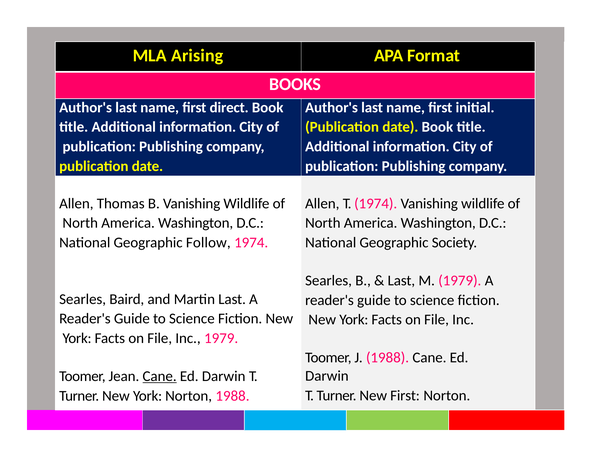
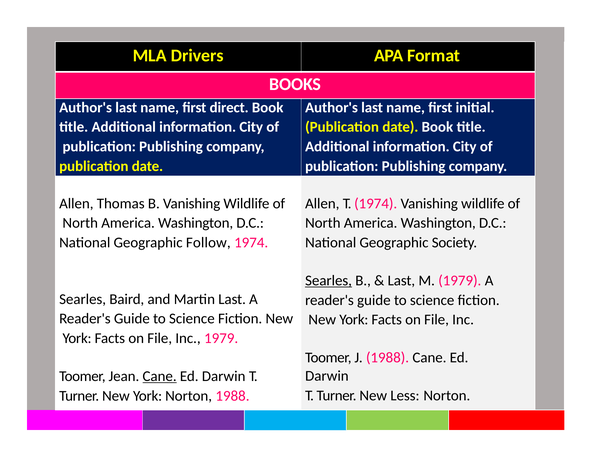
Arising: Arising -> Drivers (197, 56)
Searles underline: none -> present (329, 280)
New First: First -> Less (405, 395)
